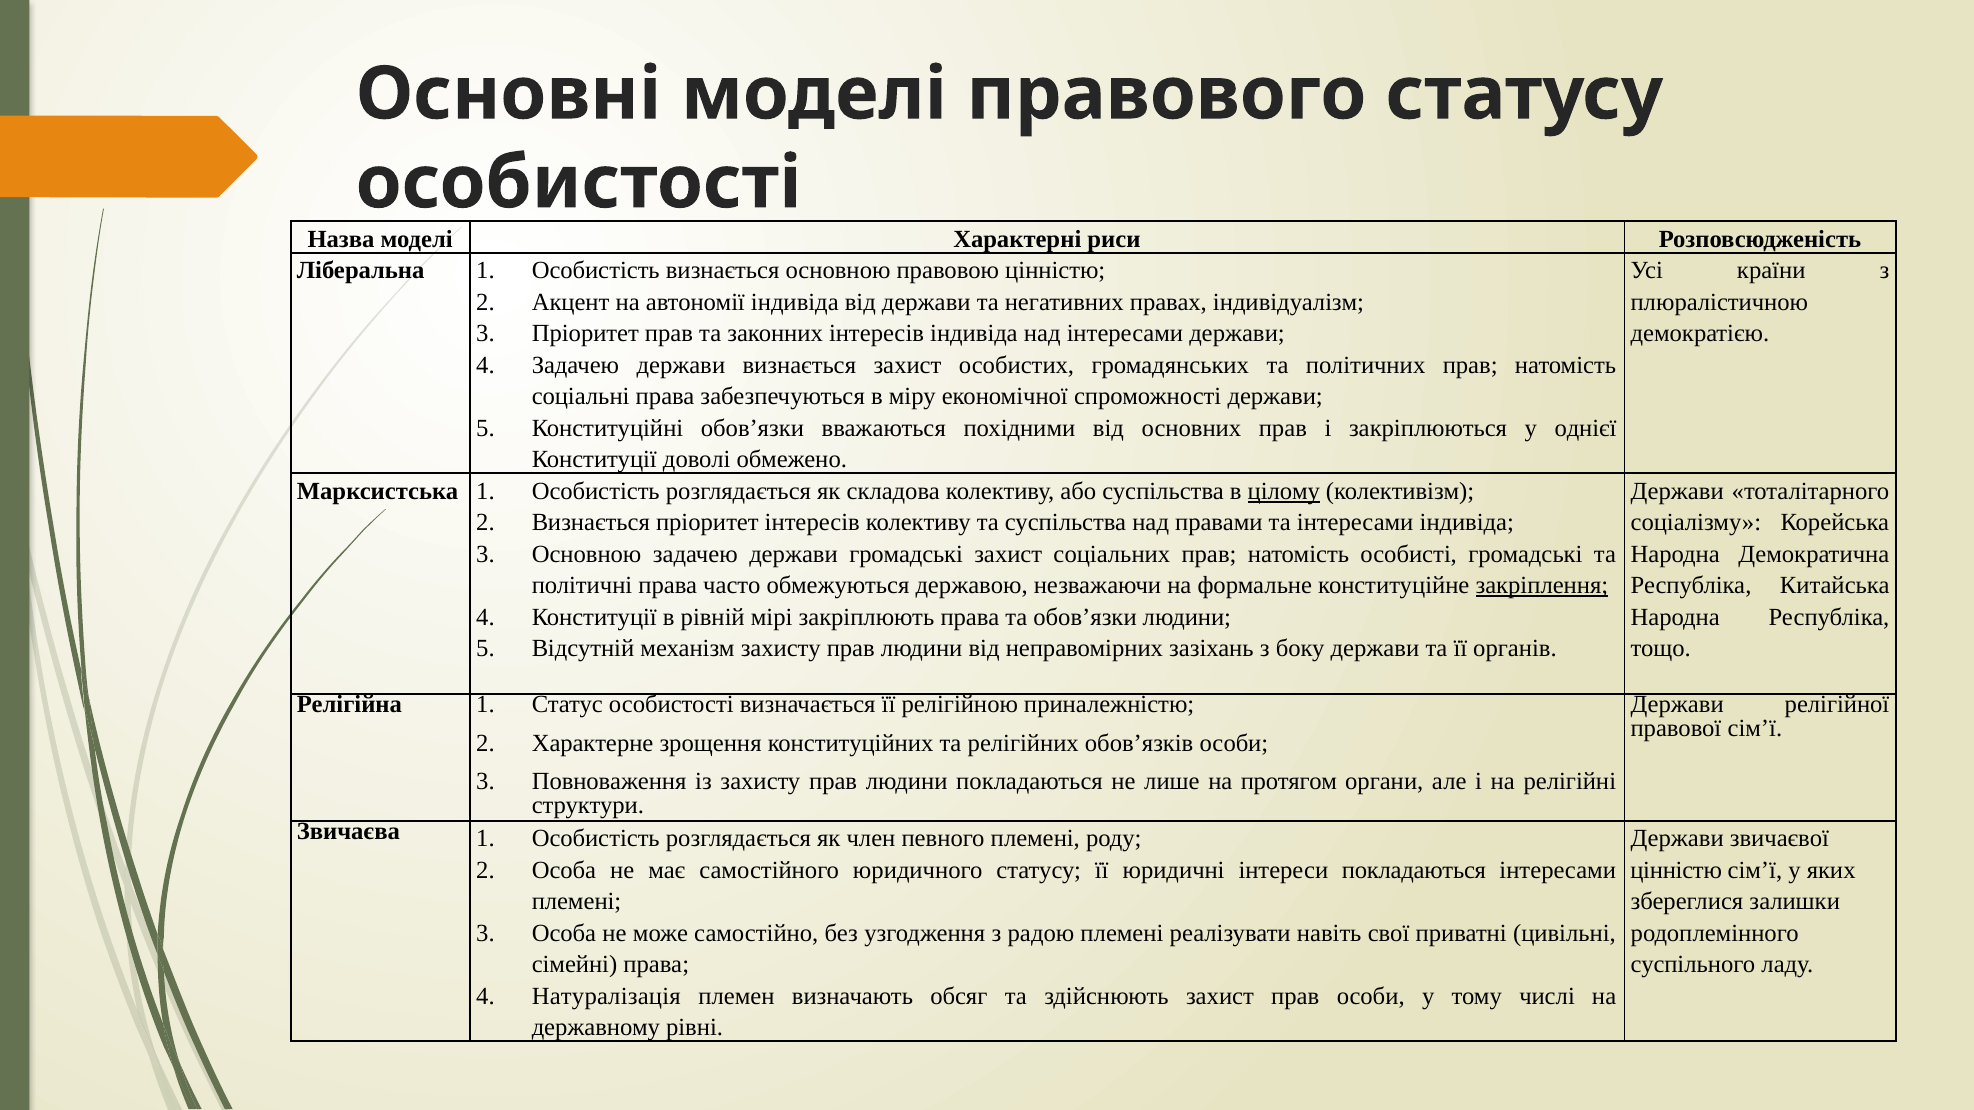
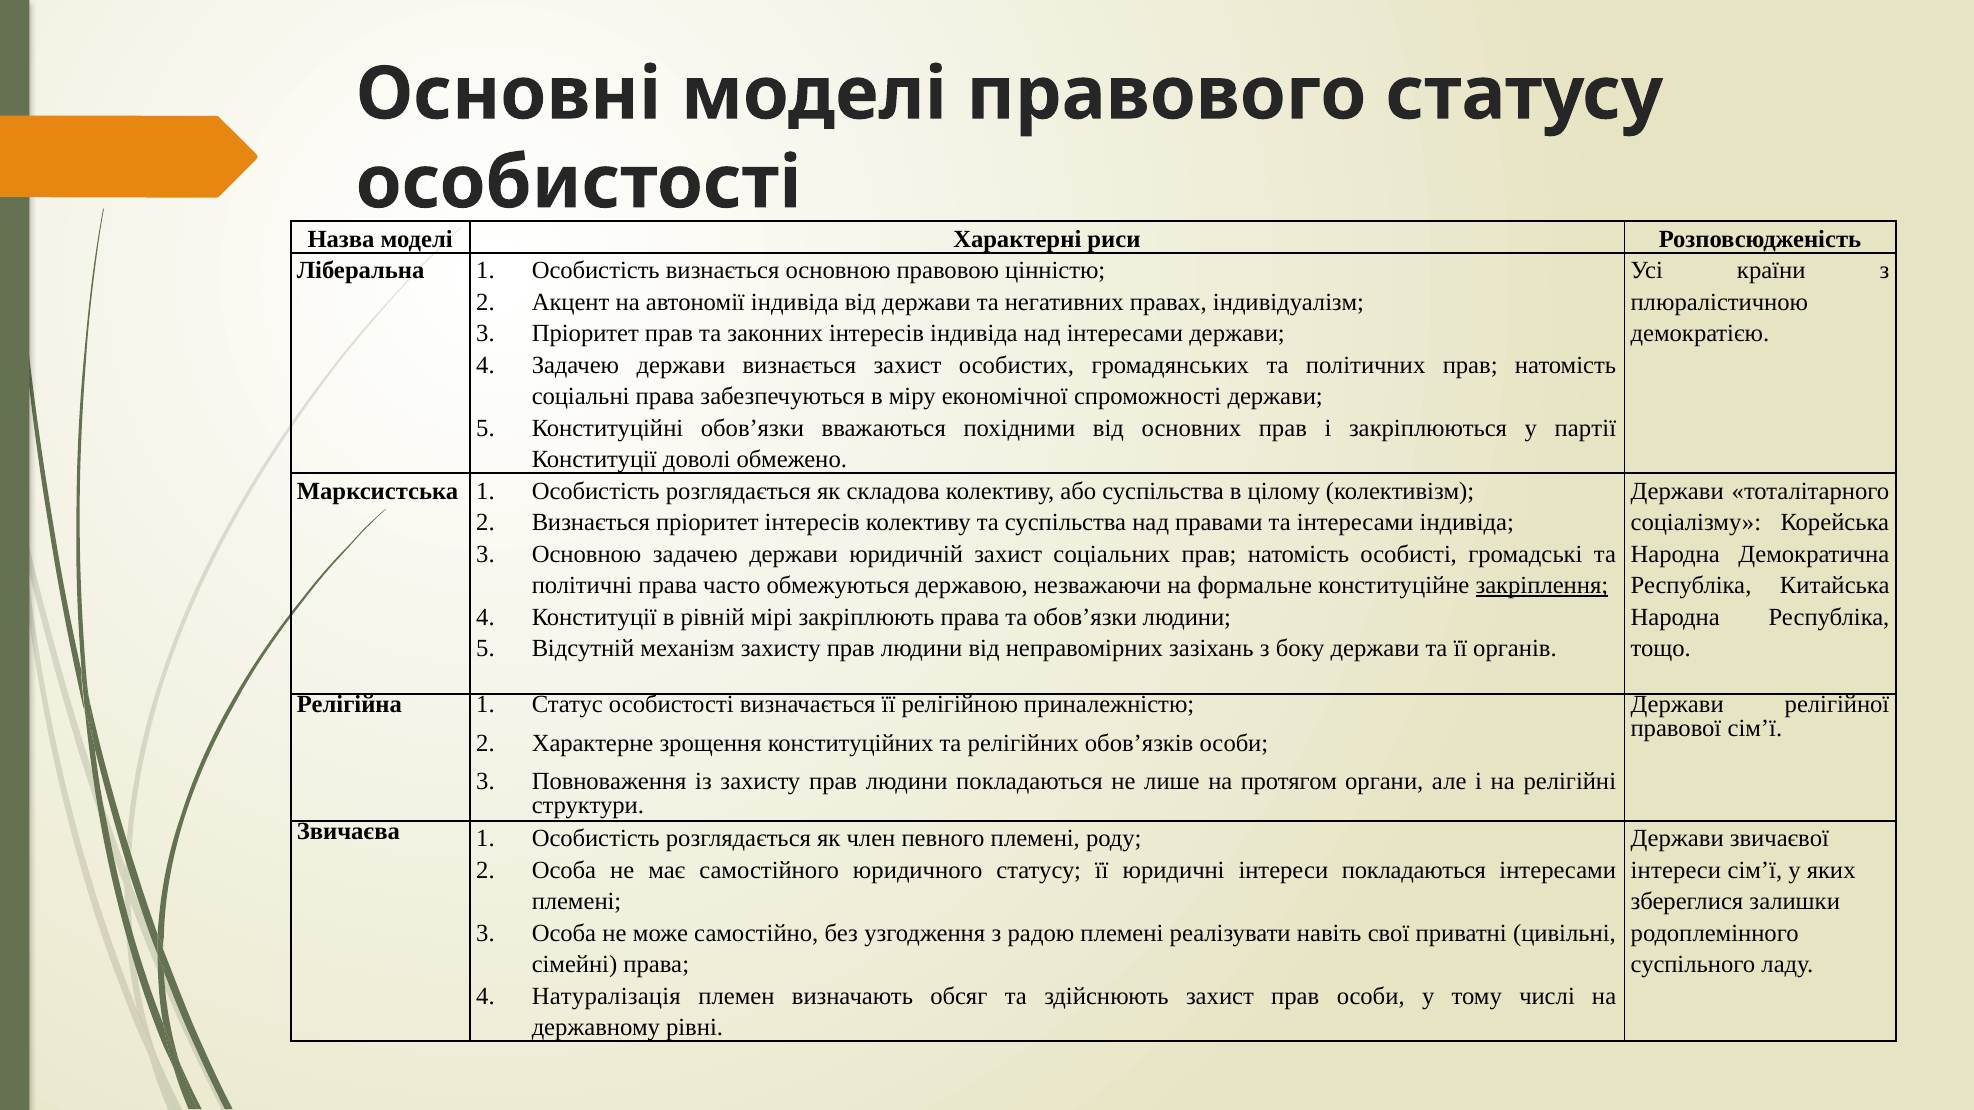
однієї: однієї -> партії (1585, 428)
цілому underline: present -> none (1284, 491)
держави громадські: громадські -> юридичній (906, 554)
цінністю: цінністю -> інтереси (1676, 871)
